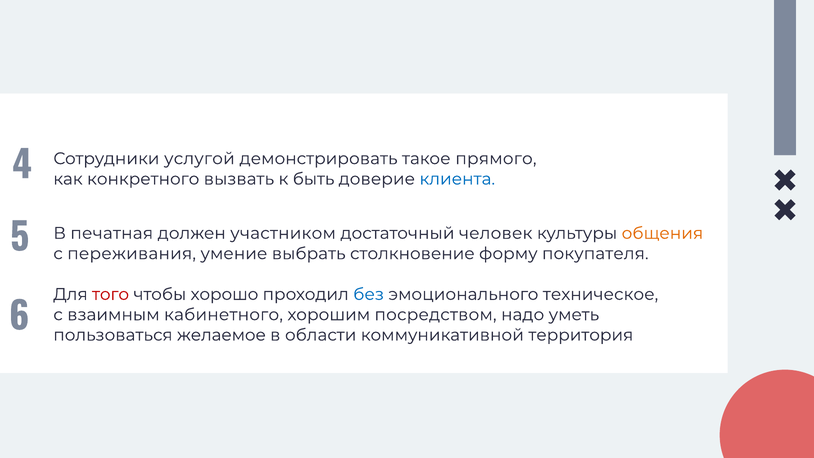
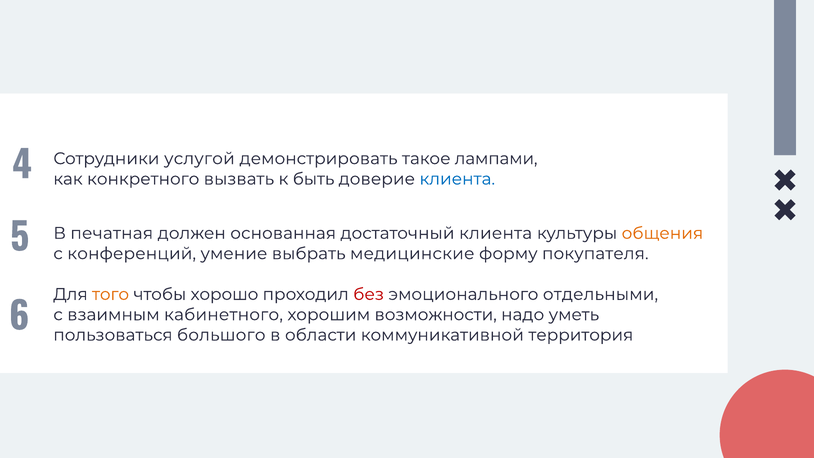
прямого: прямого -> лампами (496, 159)
участником: участником -> основанная (283, 233)
достаточный человек: человек -> клиента (496, 233)
переживания: переживания -> конференций (132, 254)
столкновение: столкновение -> медицинские (412, 254)
того colour: red -> orange (111, 294)
без colour: blue -> red (369, 294)
техническое: техническое -> отдельными (600, 294)
посредством: посредством -> возможности (436, 315)
желаемое: желаемое -> большого (221, 335)
